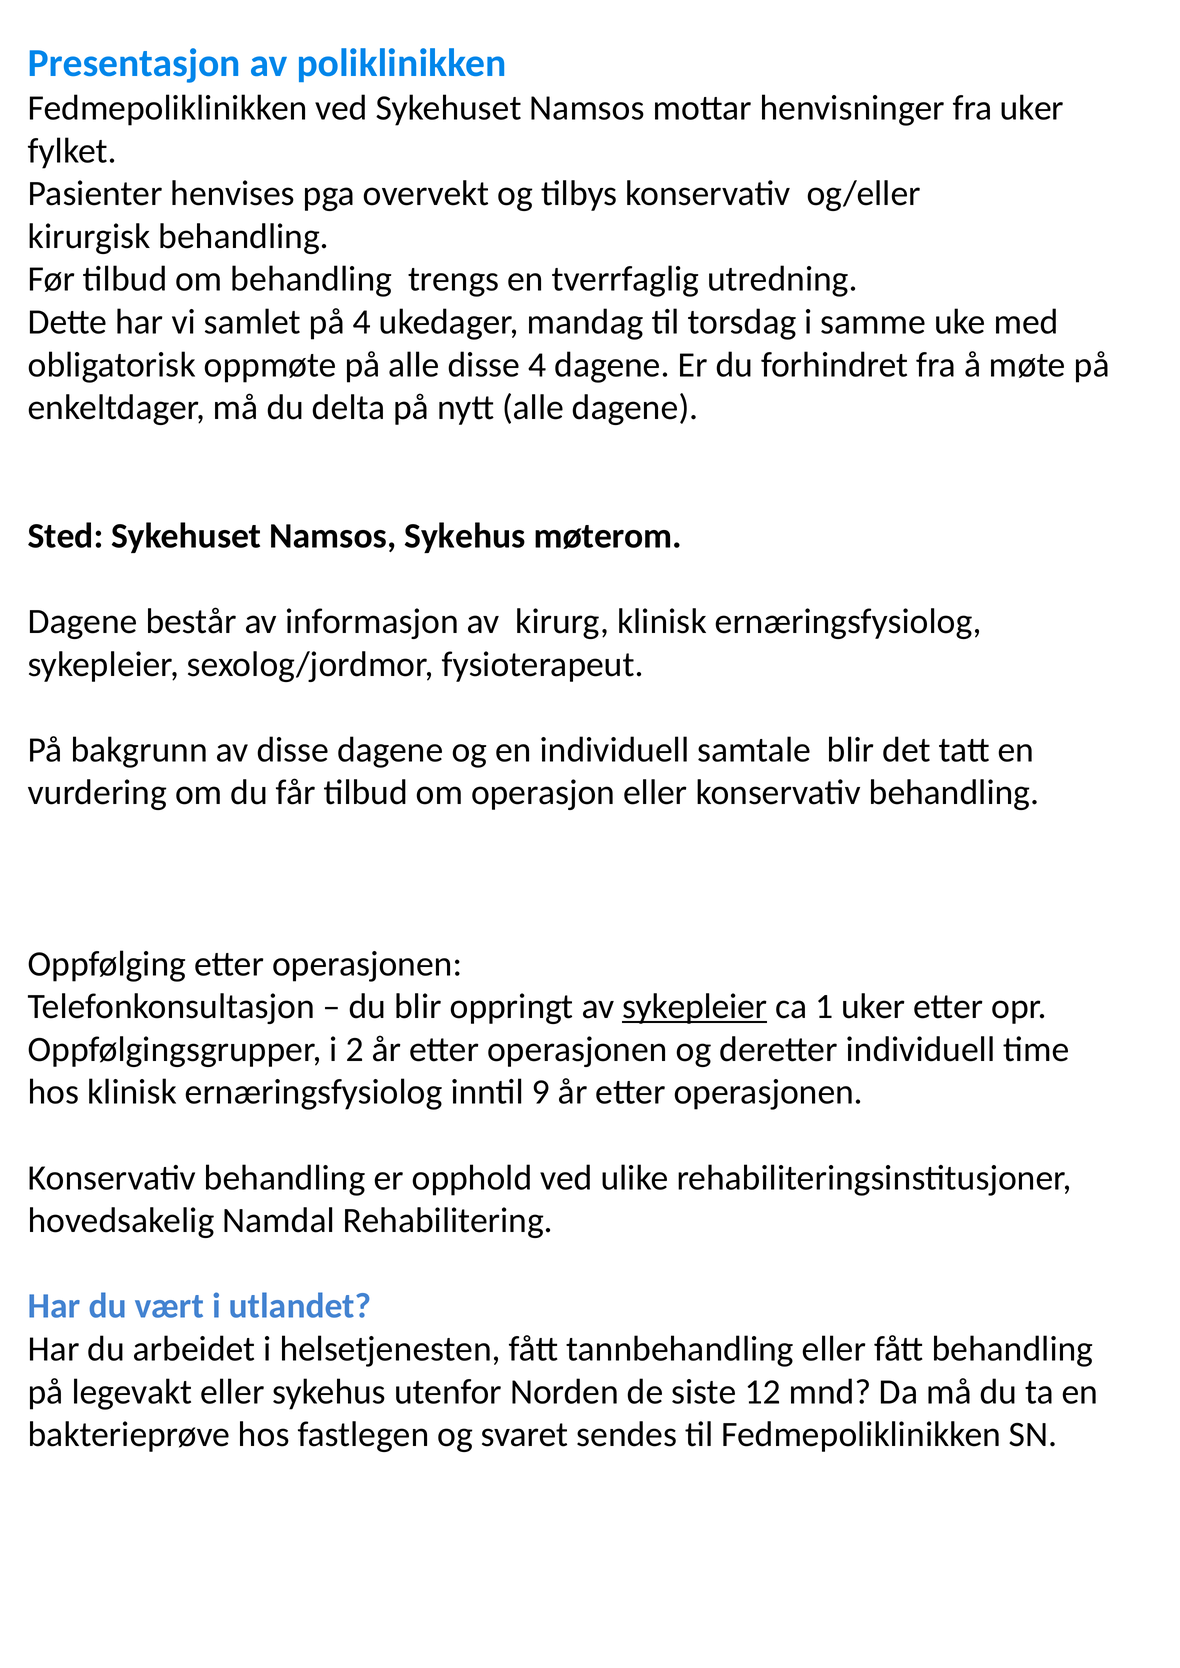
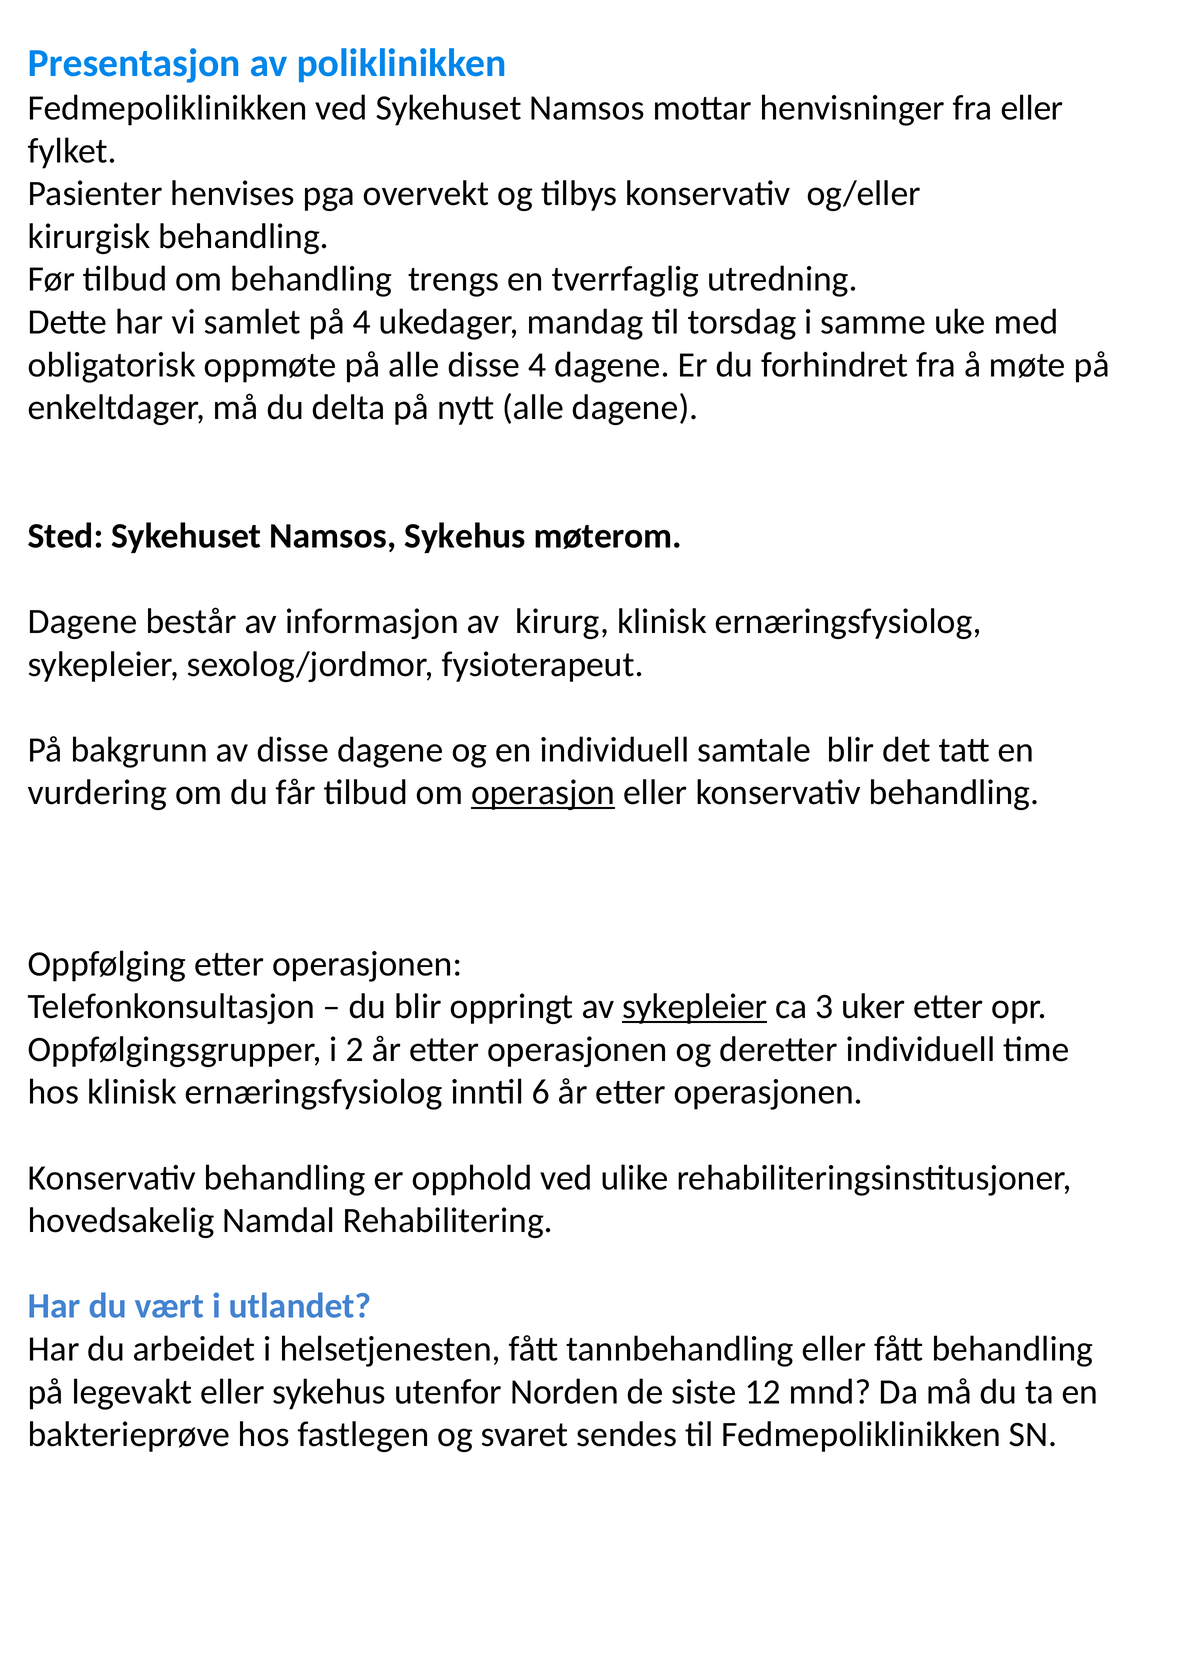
fra uker: uker -> eller (1032, 108)
operasjon underline: none -> present (543, 793)
1: 1 -> 3 (824, 1007)
9: 9 -> 6 (541, 1093)
